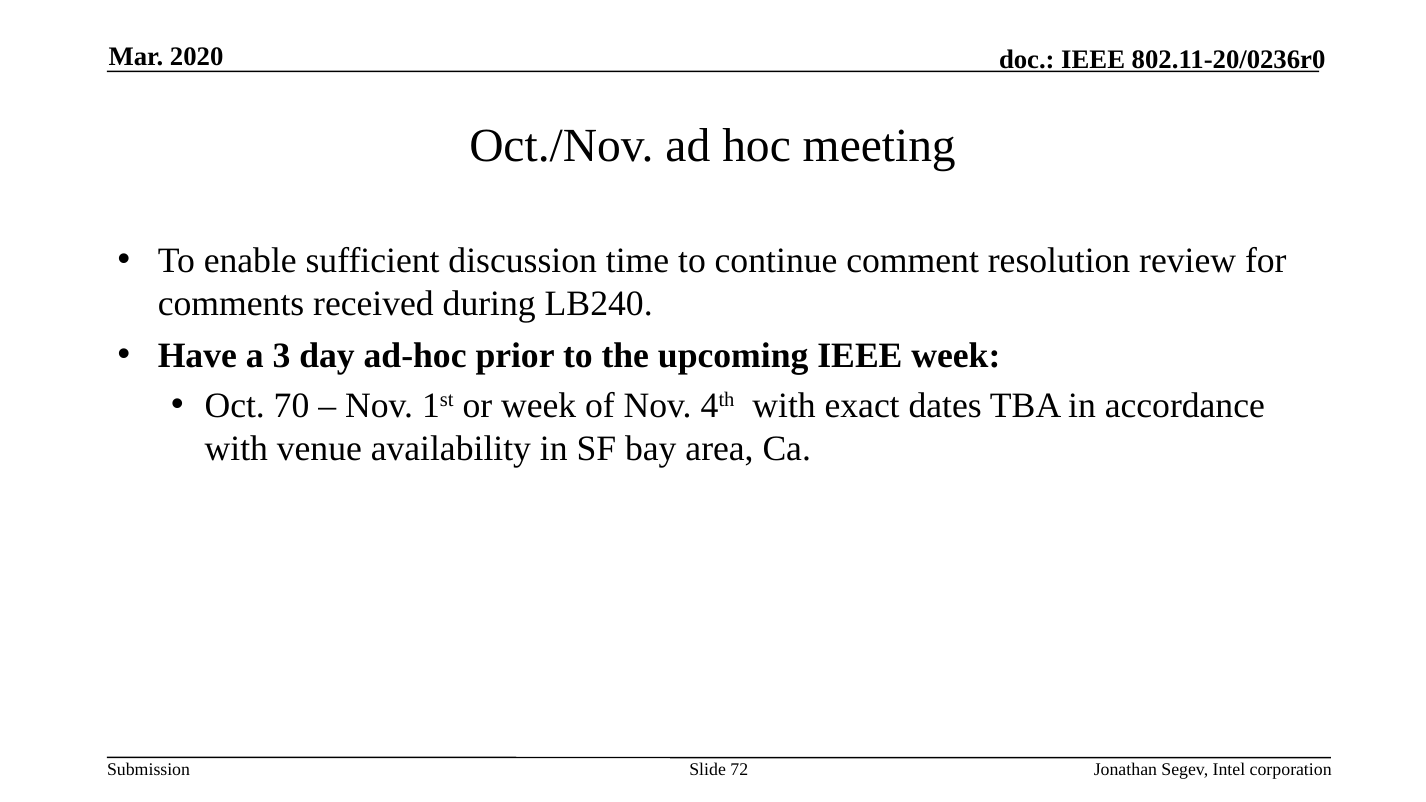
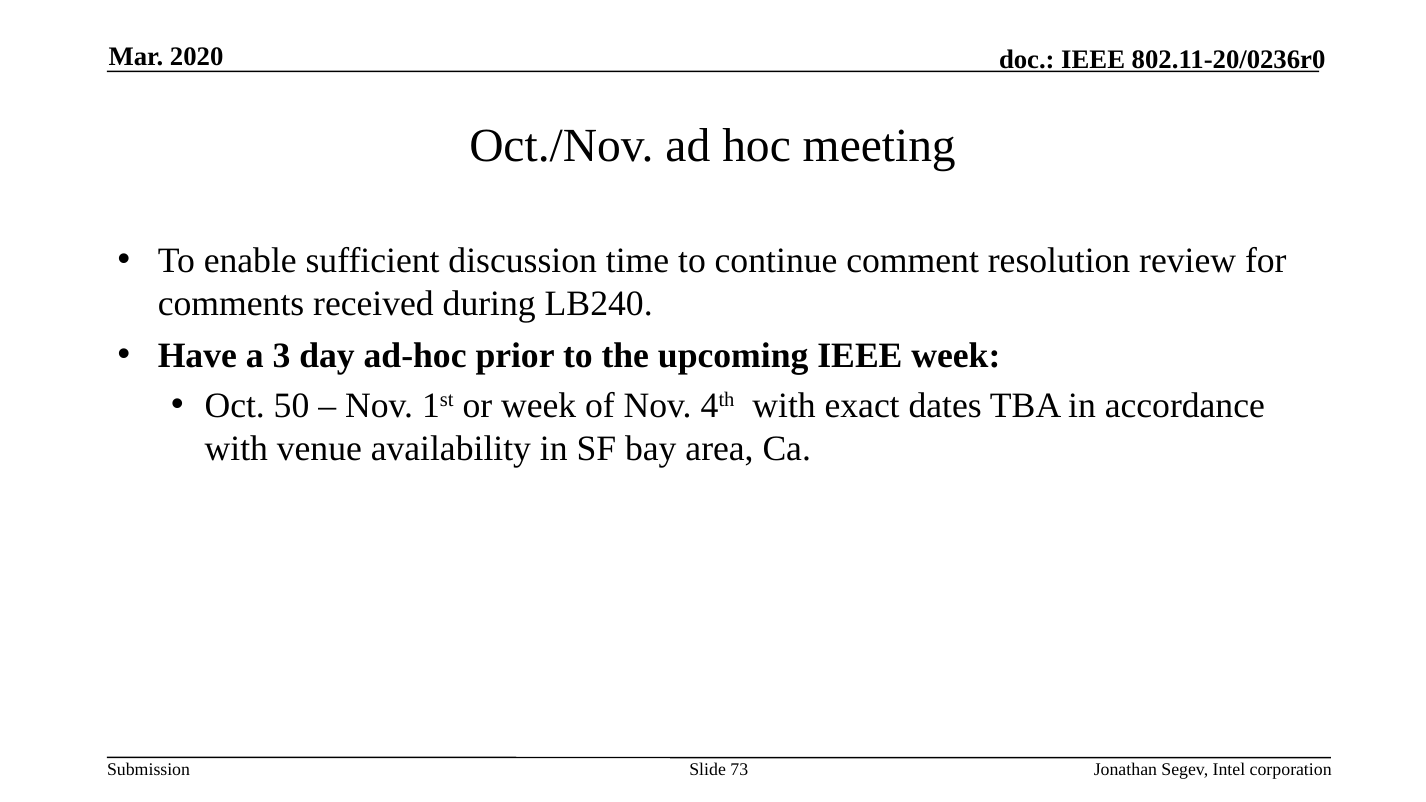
70: 70 -> 50 (292, 406)
72: 72 -> 73 (739, 769)
